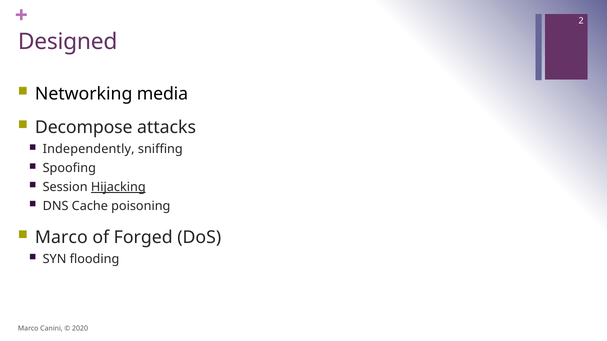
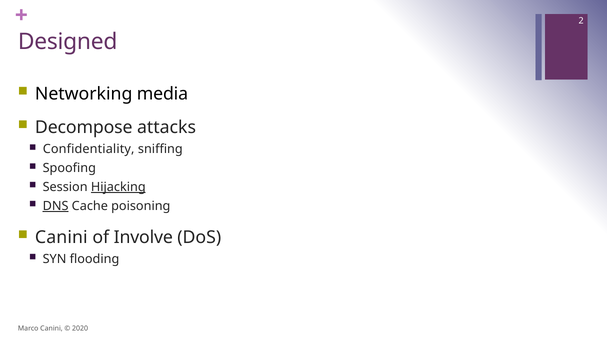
Independently: Independently -> Confidentiality (89, 149)
DNS underline: none -> present (56, 206)
Marco: Marco -> Canini (61, 238)
Forged: Forged -> Involve (143, 238)
